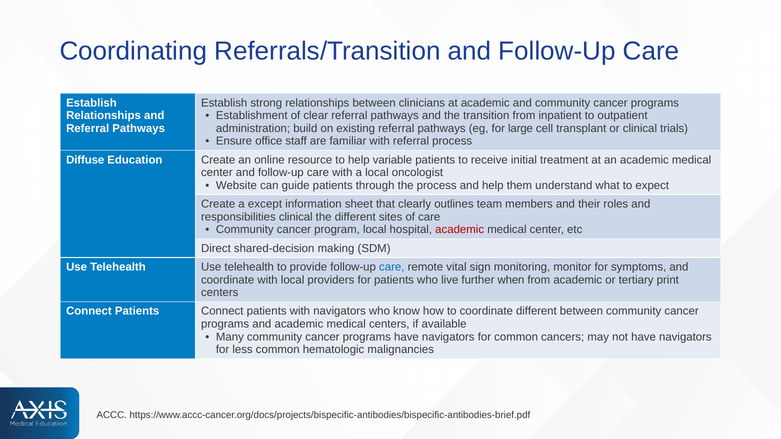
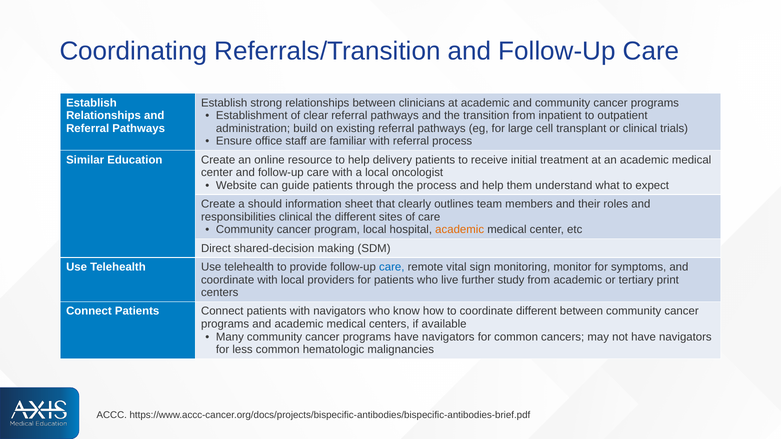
Diffuse: Diffuse -> Similar (85, 160)
variable: variable -> delivery (392, 160)
except: except -> should (265, 204)
academic colour: red -> orange (460, 230)
when: when -> study (511, 280)
